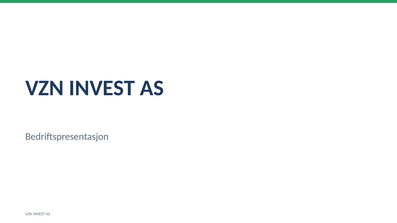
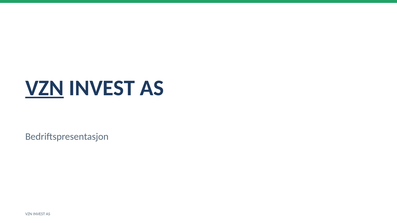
VZN underline: none -> present (45, 88)
